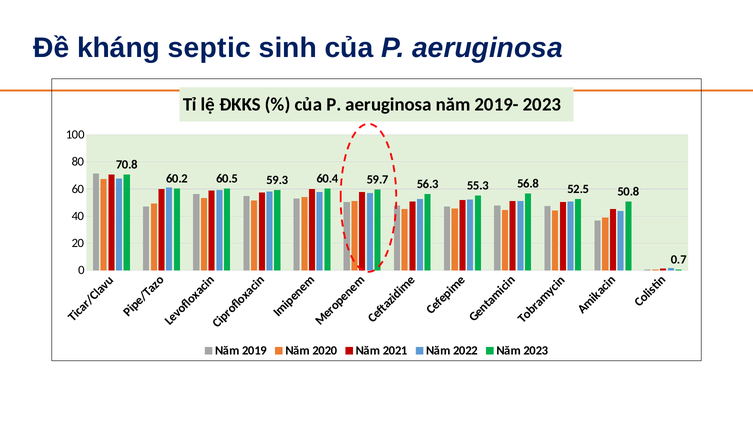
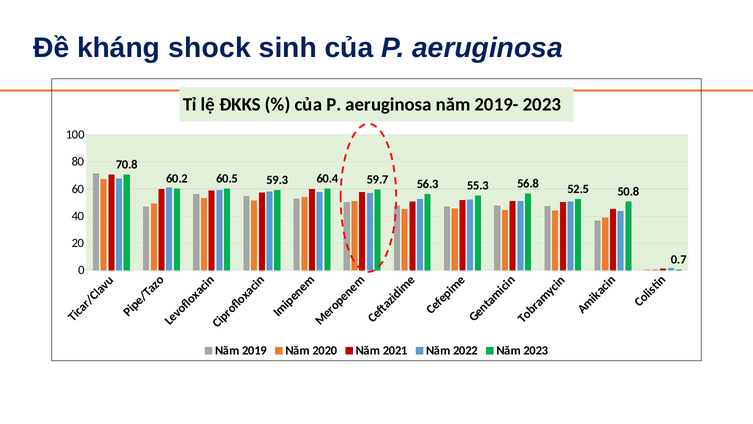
septic: septic -> shock (209, 48)
